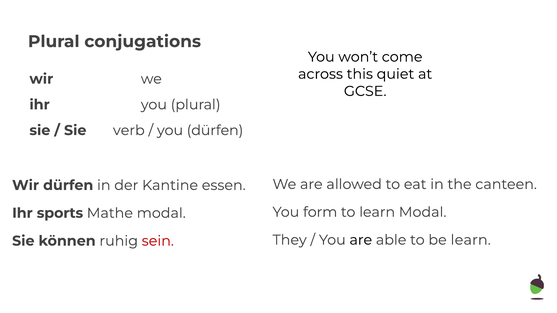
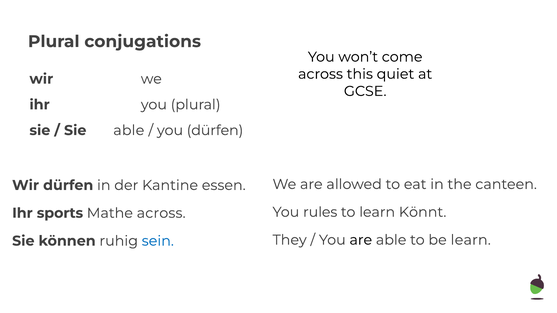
Sie verb: verb -> able (129, 130)
Mathe modal: modal -> across (161, 213)
form: form -> rules (320, 212)
learn Modal: Modal -> Könnt (423, 212)
sein colour: red -> blue (158, 241)
